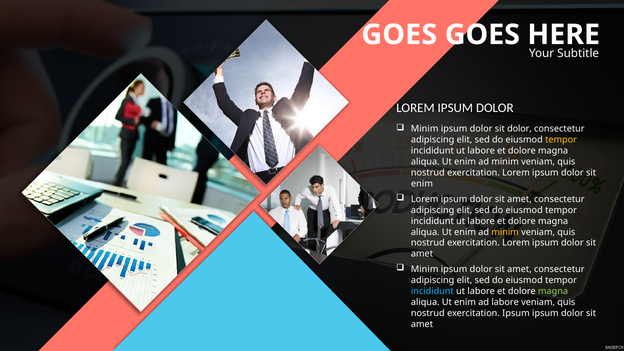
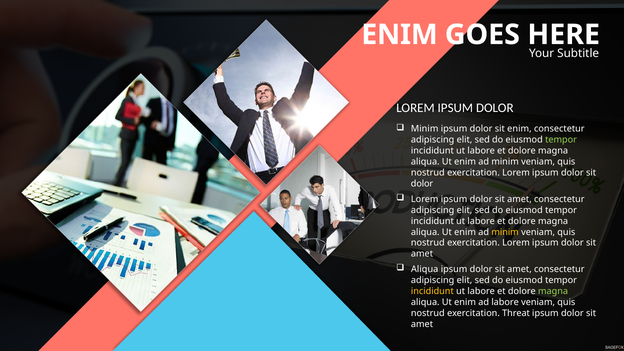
GOES: GOES -> ENIM (400, 35)
sit dolor: dolor -> enim (519, 129)
tempor colour: yellow -> light green (561, 140)
enim: enim -> dolor (422, 184)
Minim: Minim -> Aliqua (425, 269)
incididunt colour: light blue -> yellow (432, 291)
exercitation Ipsum: Ipsum -> Threat (516, 313)
